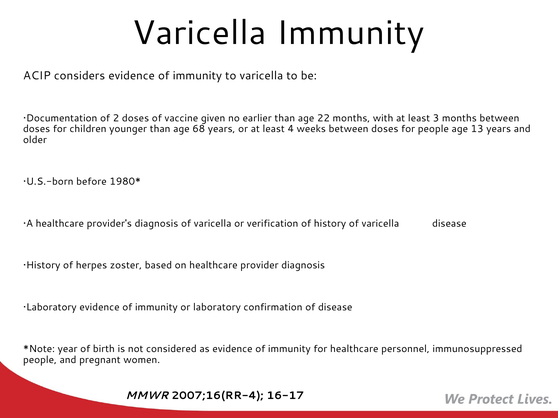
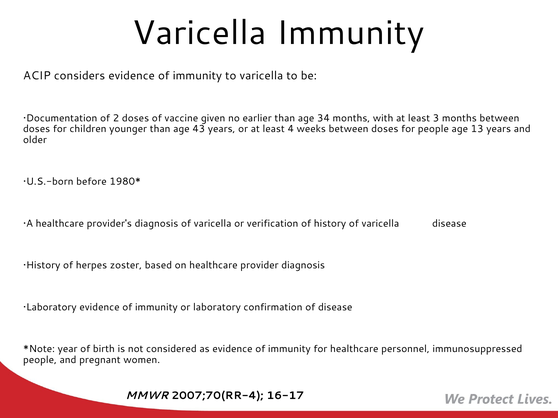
22: 22 -> 34 (323, 118)
68: 68 -> 43 (199, 129)
2007;16(RR-4: 2007;16(RR-4 -> 2007;70(RR-4 (217, 396)
